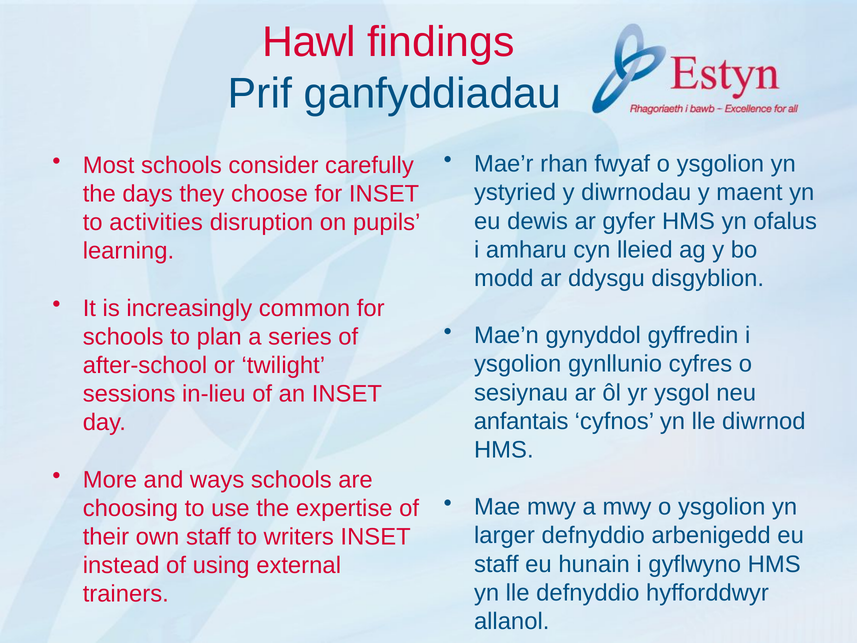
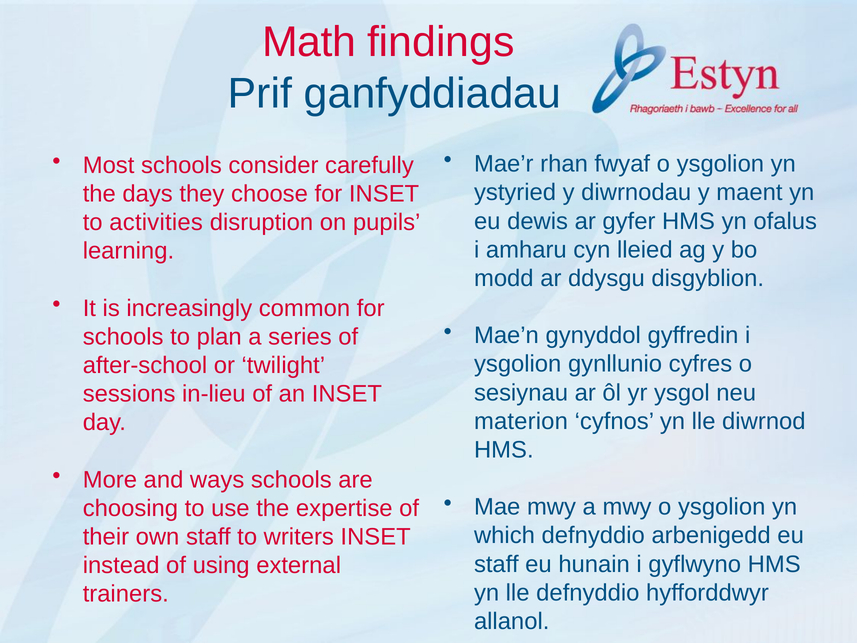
Hawl: Hawl -> Math (309, 42)
anfantais: anfantais -> materion (521, 421)
larger: larger -> which (504, 535)
